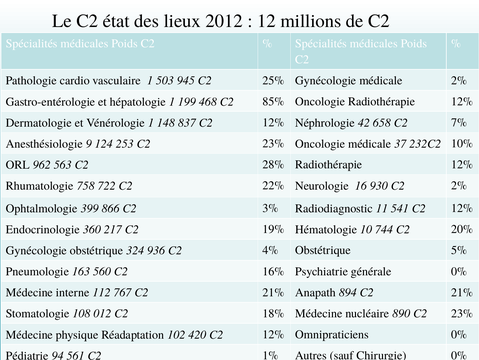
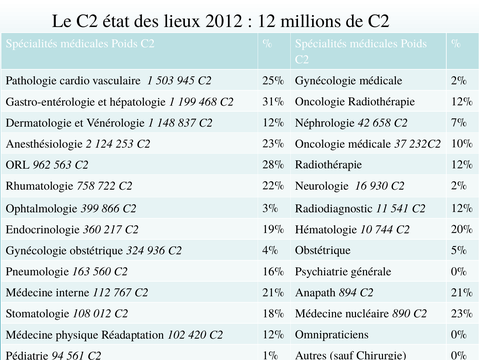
85%: 85% -> 31% (274, 101)
9: 9 -> 2 (89, 143)
